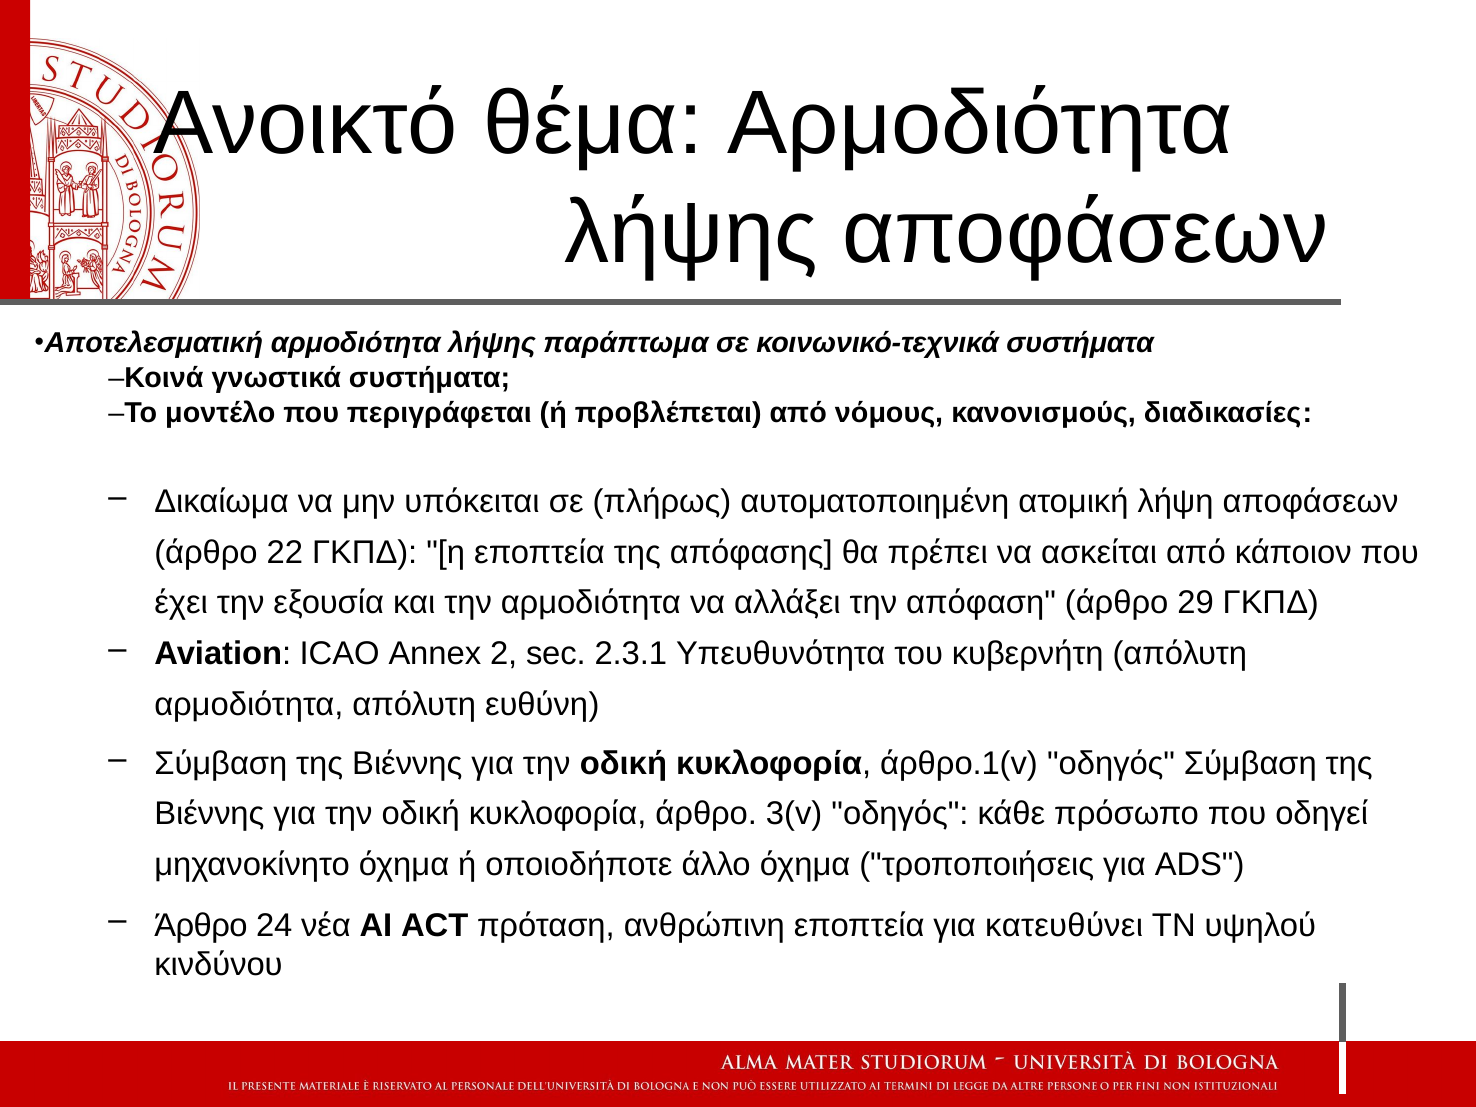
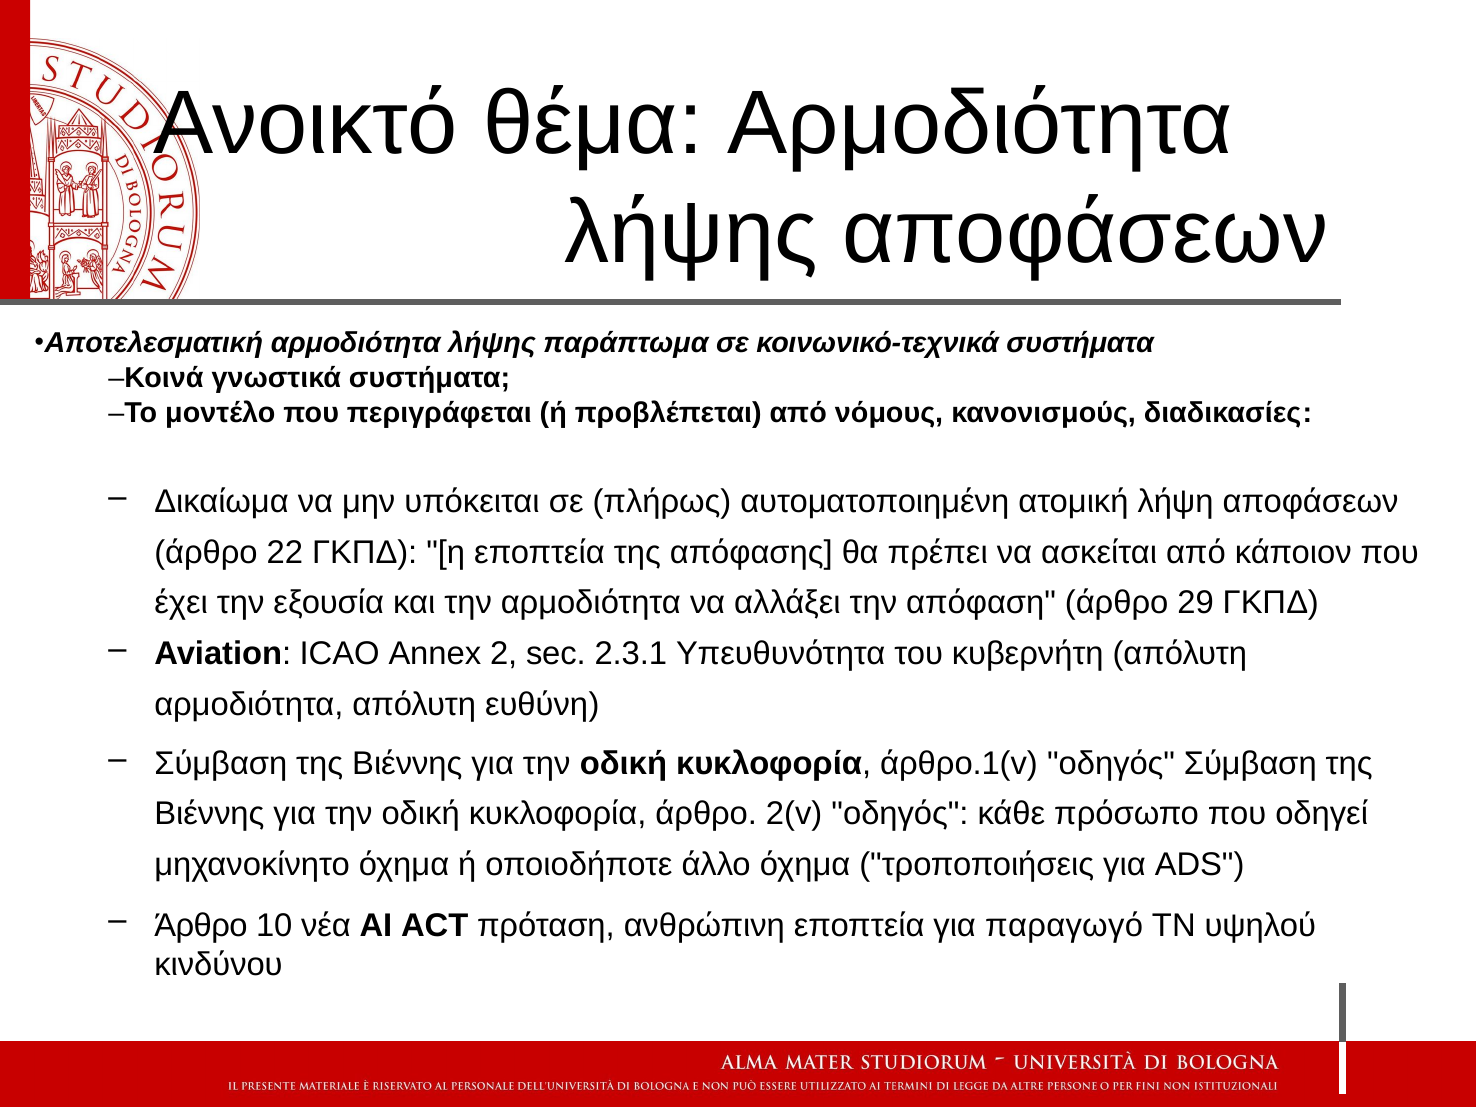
3(v: 3(v -> 2(v (794, 814)
24: 24 -> 10 (274, 925)
κατευθύνει: κατευθύνει -> παραγωγό (1064, 925)
